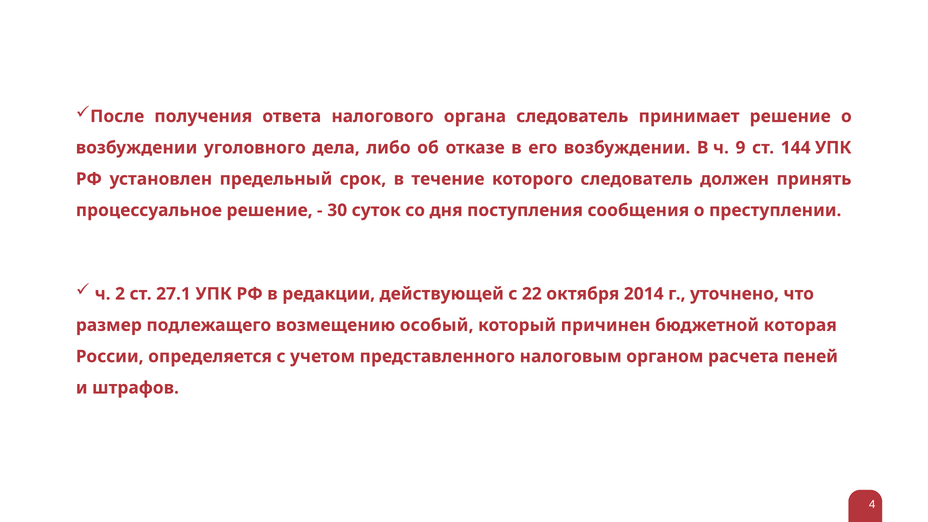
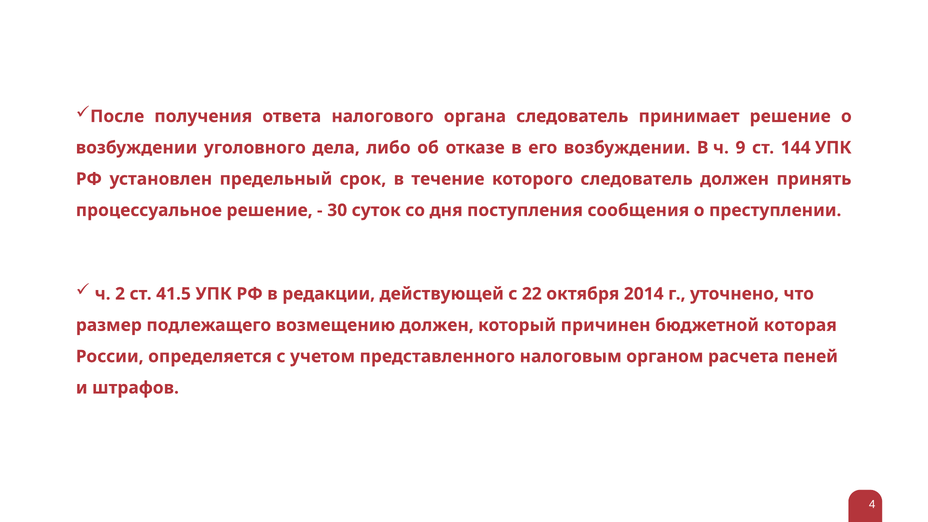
27.1: 27.1 -> 41.5 (174, 294)
возмещению особый: особый -> должен (437, 325)
